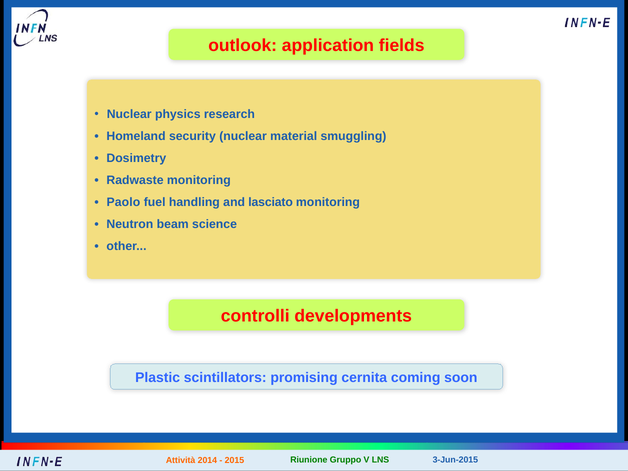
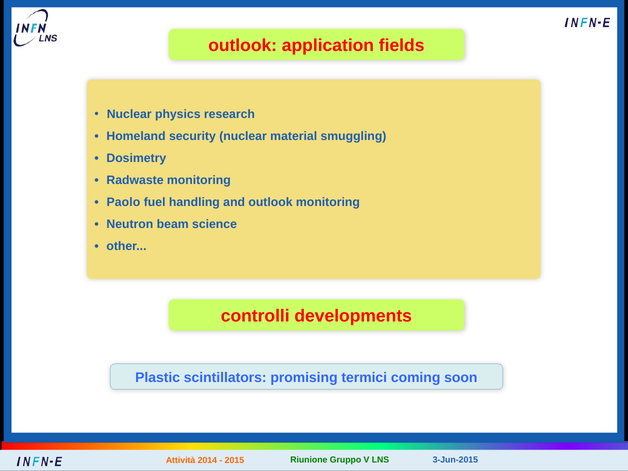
and lasciato: lasciato -> outlook (271, 202)
cernita: cernita -> termici (364, 378)
